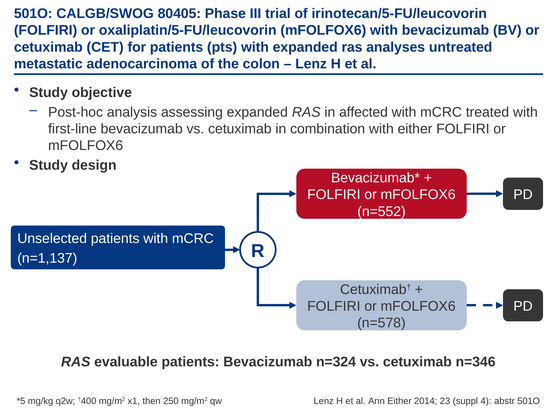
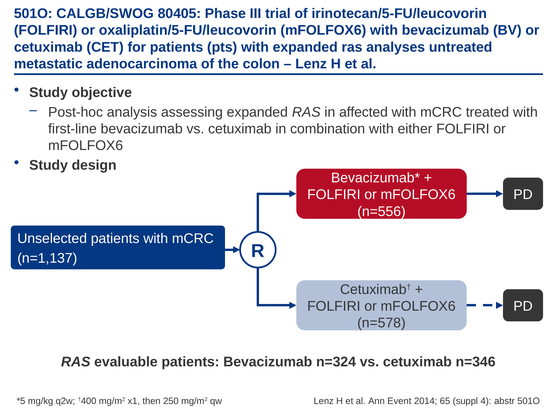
n=552: n=552 -> n=556 (382, 211)
Ann Either: Either -> Event (399, 401)
23: 23 -> 65 (445, 401)
